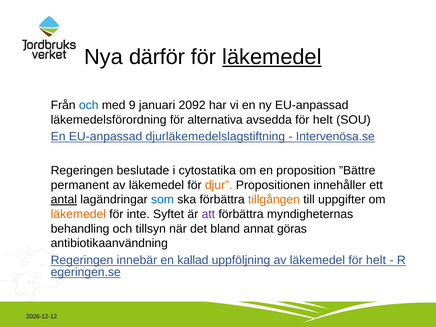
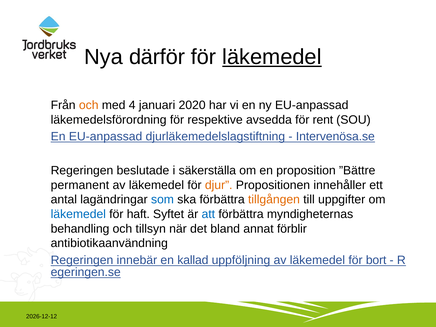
och colour: blue -> orange (89, 105)
9: 9 -> 4 (132, 105)
2092: 2092 -> 2020 (192, 105)
alternativa: alternativa -> respektive (215, 120)
avsedda för helt: helt -> rent (323, 120)
cytostatika: cytostatika -> säkerställa (207, 171)
antal underline: present -> none (64, 200)
läkemedel colour: orange -> blue (78, 214)
inte: inte -> haft (138, 214)
att colour: purple -> blue (208, 214)
göras: göras -> förblir (292, 229)
läkemedel för helt: helt -> bort (376, 260)
